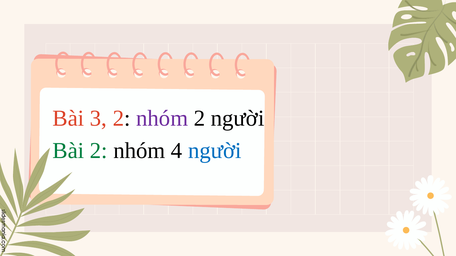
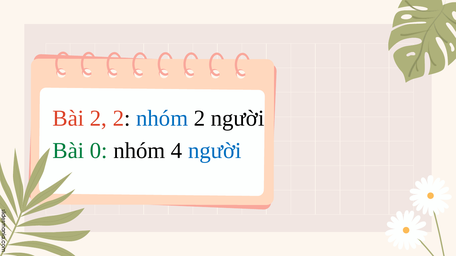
Bài 3: 3 -> 2 (98, 119)
nhóm colour: purple -> blue (162, 119)
Bài 2: 2 -> 0 (99, 151)
